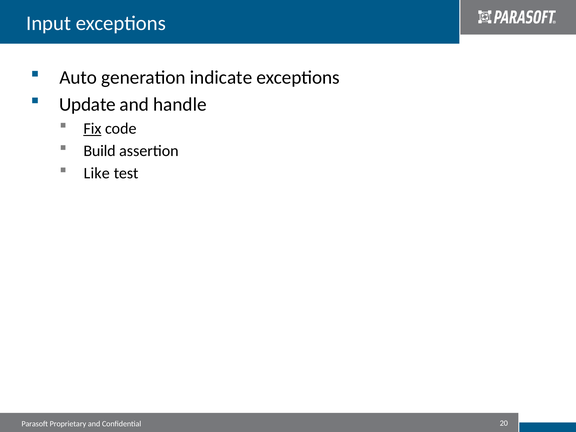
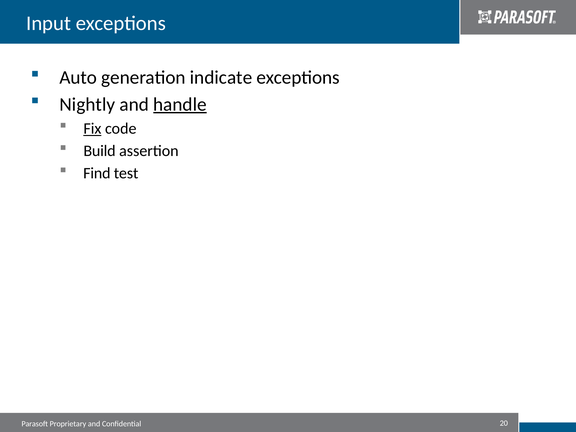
Update: Update -> Nightly (87, 104)
handle underline: none -> present (180, 104)
Like: Like -> Find (97, 173)
